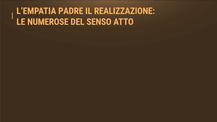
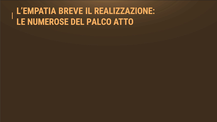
PADRE: PADRE -> BREVE (71, 11)
SENSO: SENSO -> PALCO (99, 22)
